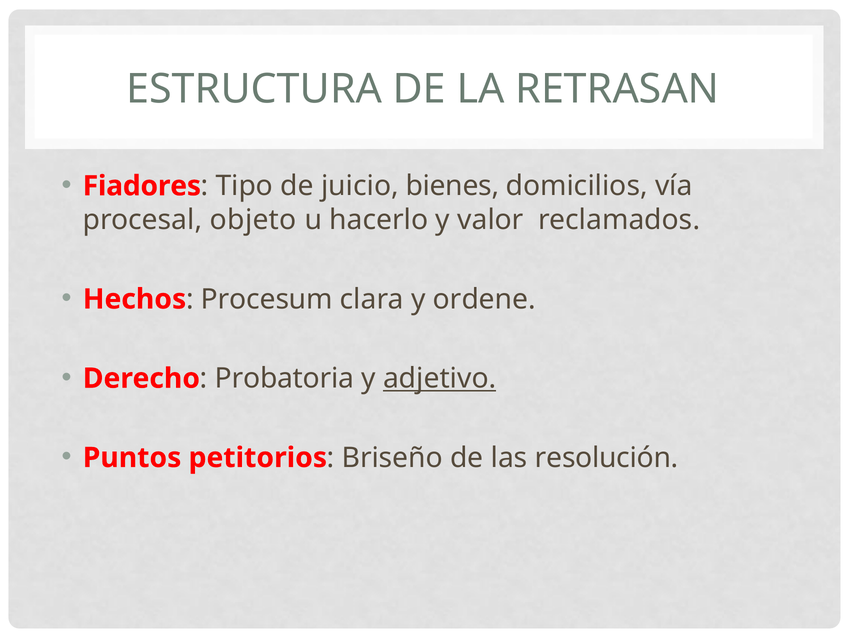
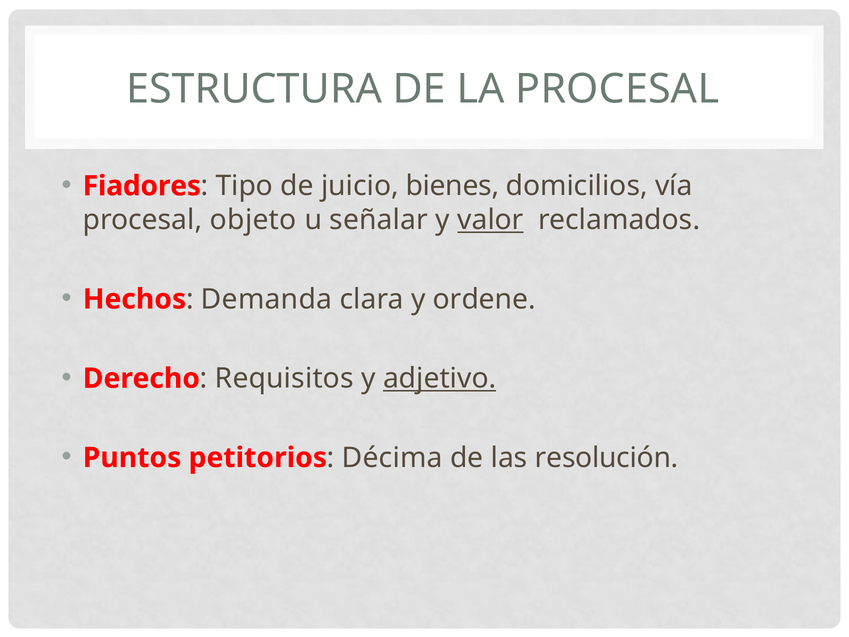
LA RETRASAN: RETRASAN -> PROCESAL (617, 89)
hacerlo: hacerlo -> señalar (379, 220)
valor underline: none -> present (490, 220)
Procesum: Procesum -> Demanda (267, 299)
Probatoria: Probatoria -> Requisitos (284, 378)
Briseño: Briseño -> Décima (392, 458)
